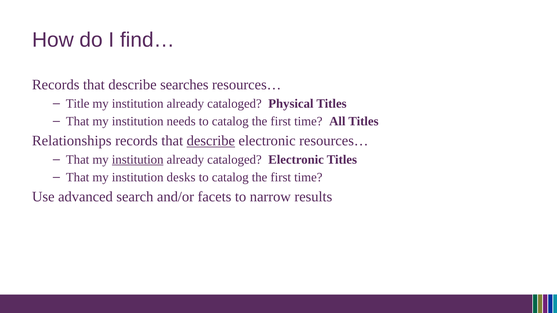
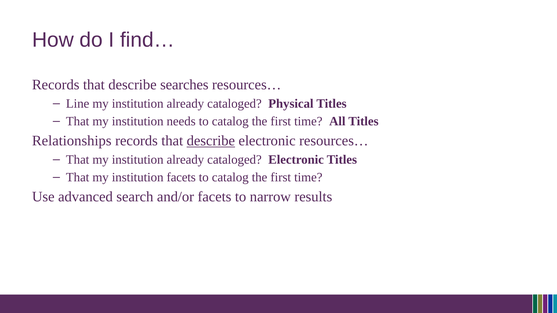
Title: Title -> Line (78, 104)
institution underline: present -> none (138, 160)
institution desks: desks -> facets (181, 178)
